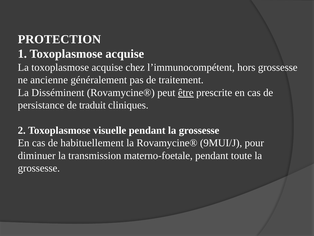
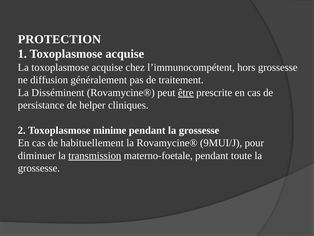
ancienne: ancienne -> diffusion (49, 80)
traduit: traduit -> helper (92, 105)
visuelle: visuelle -> minime (110, 130)
transmission underline: none -> present (95, 155)
